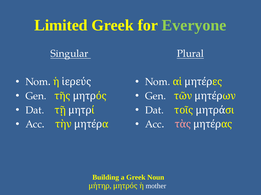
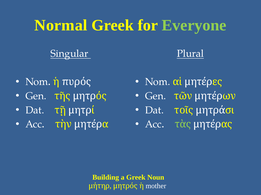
Limited: Limited -> Normal (61, 25)
ἱερεύς: ἱερεύς -> πυρός (77, 82)
τὰς colour: pink -> light green (183, 125)
